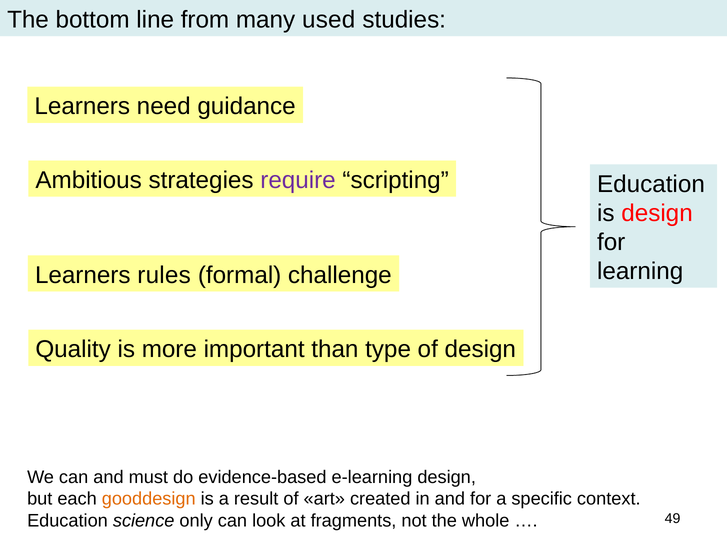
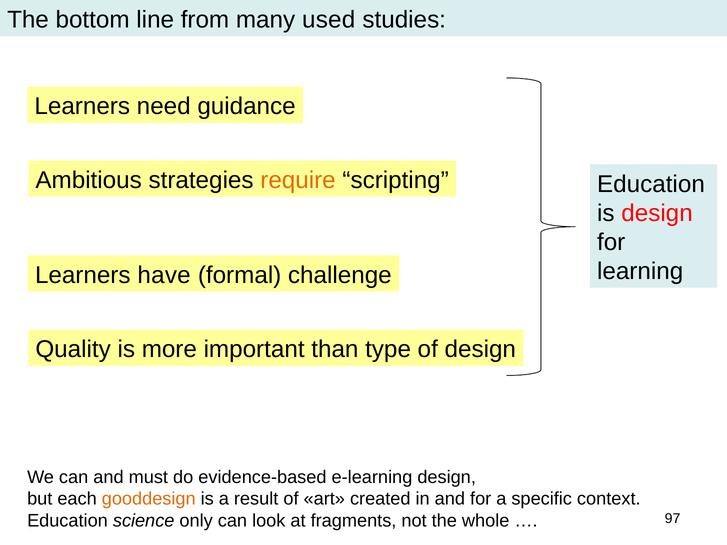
require colour: purple -> orange (298, 180)
rules: rules -> have (164, 275)
49: 49 -> 97 (673, 519)
